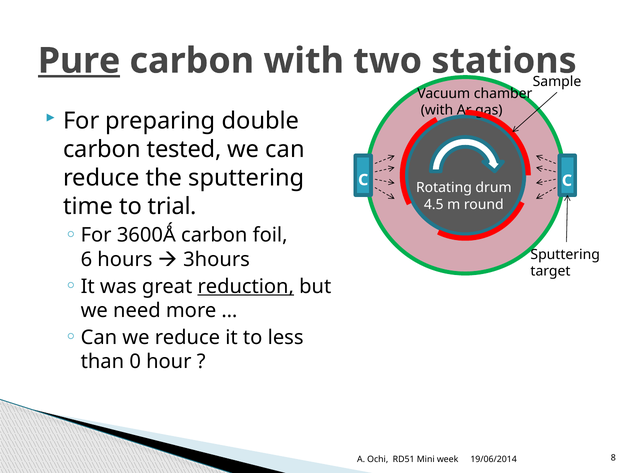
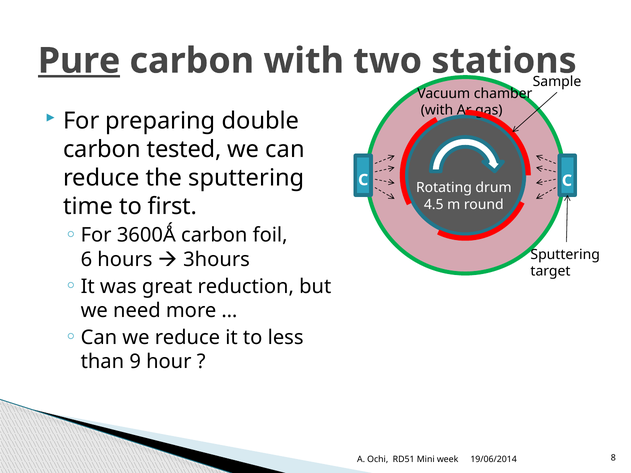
trial: trial -> first (172, 206)
reduction underline: present -> none (246, 287)
0: 0 -> 9 (135, 362)
